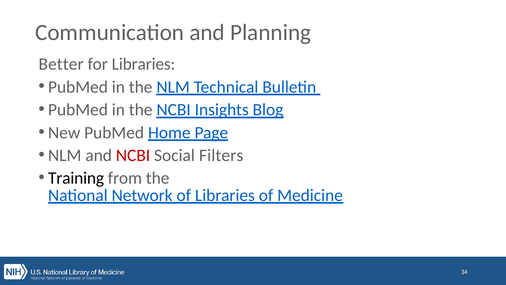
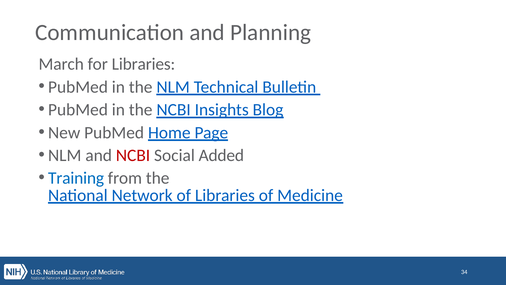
Better: Better -> March (61, 64)
Filters: Filters -> Added (221, 155)
Training colour: black -> blue (76, 178)
